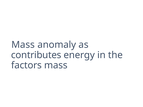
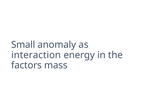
Mass: Mass -> Small (23, 45)
contributes: contributes -> interaction (36, 55)
